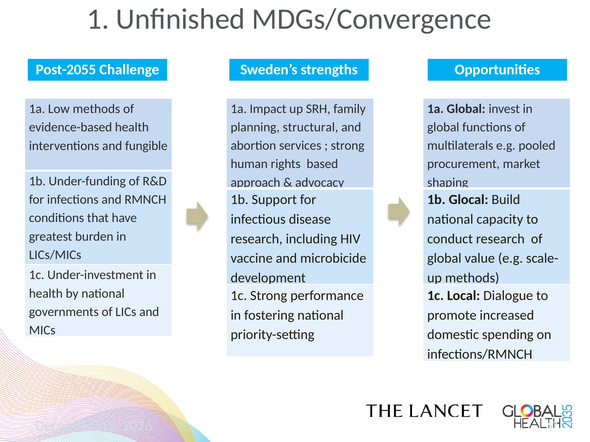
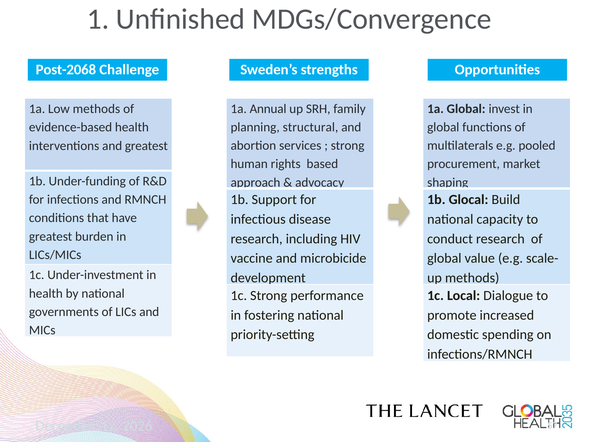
Post-2055: Post-2055 -> Post-2068 (66, 70)
Impact: Impact -> Annual (268, 109)
and fungible: fungible -> greatest (146, 146)
